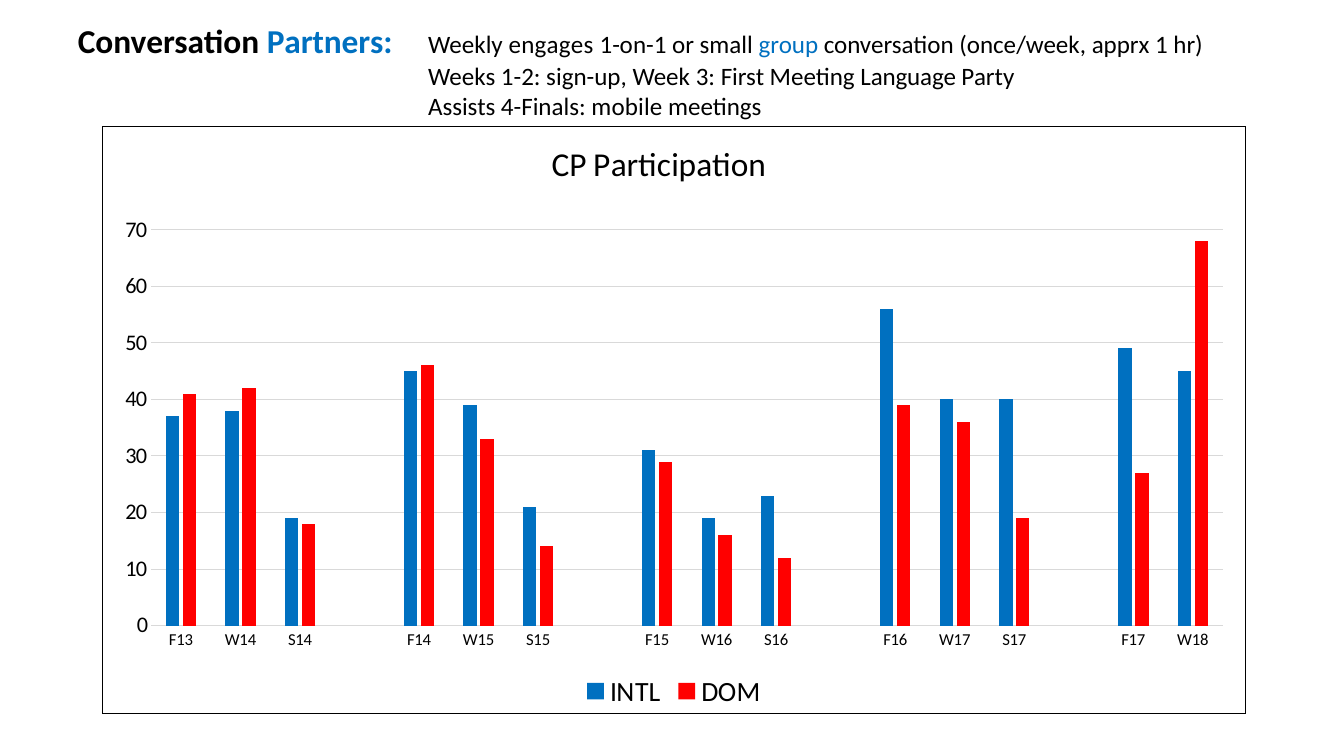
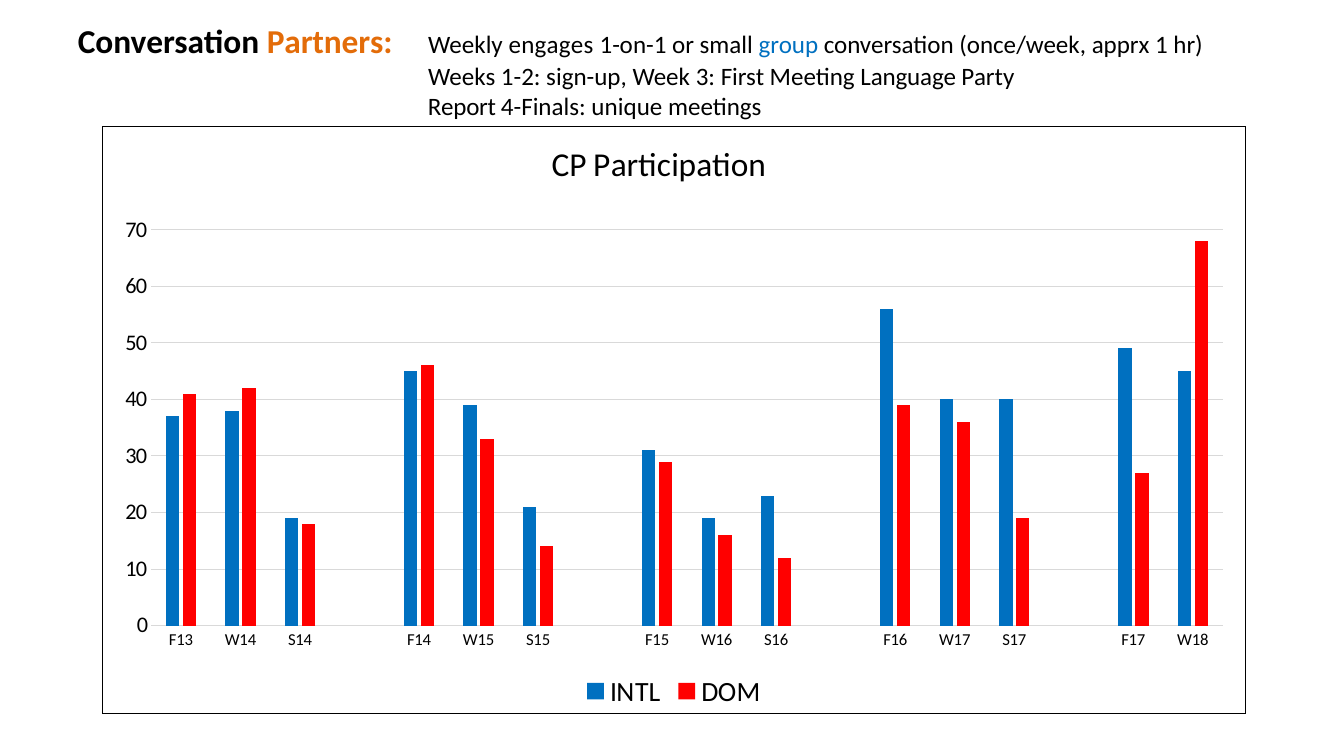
Partners colour: blue -> orange (330, 43)
Assists: Assists -> Report (462, 107)
mobile: mobile -> unique (627, 107)
